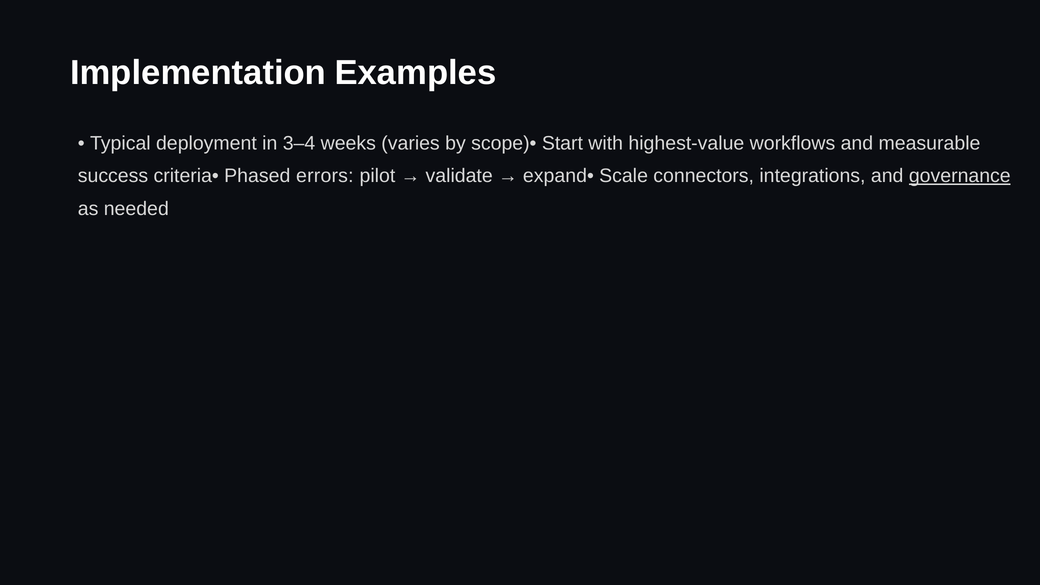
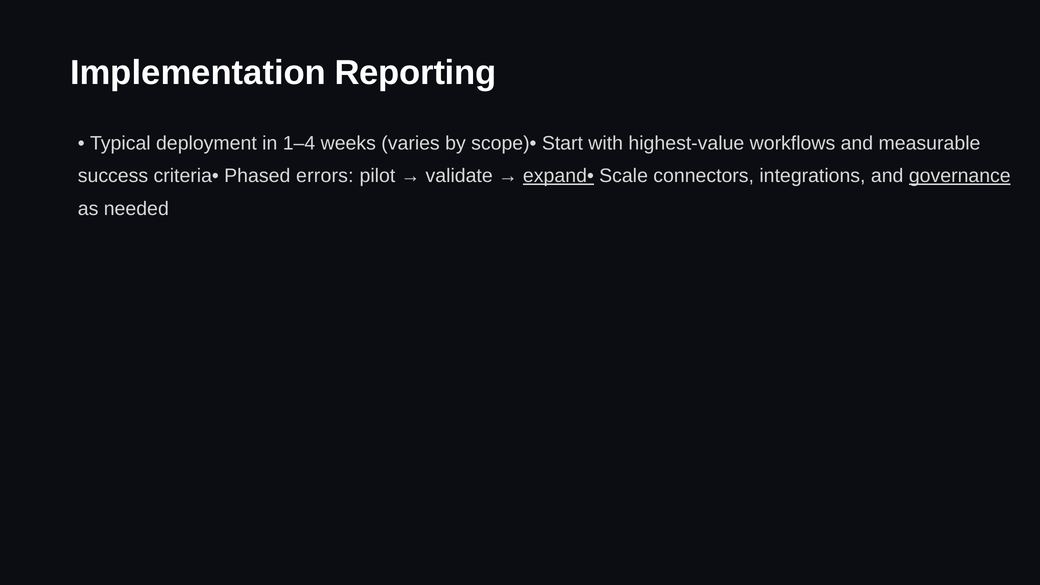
Examples: Examples -> Reporting (416, 73)
3–4: 3–4 -> 1–4 (299, 143)
expand• underline: none -> present (558, 176)
